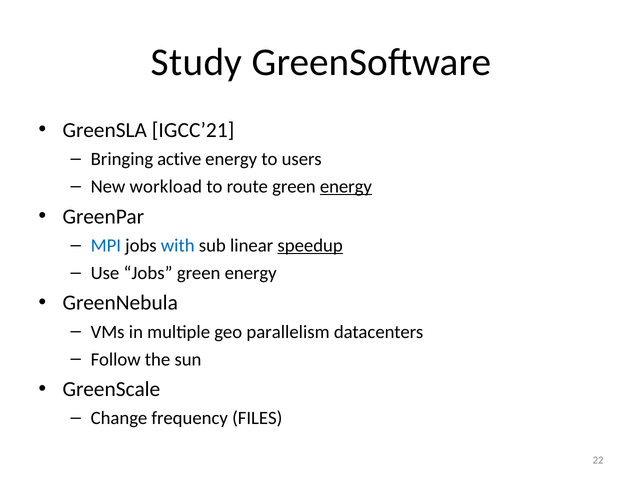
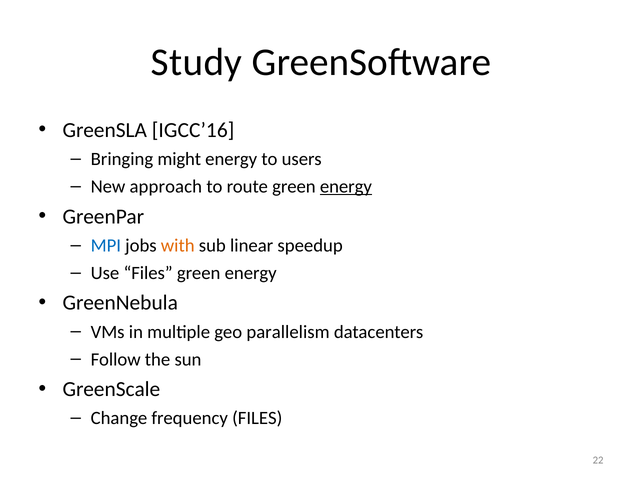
IGCC’21: IGCC’21 -> IGCC’16 (193, 130)
active: active -> might (179, 159)
workload: workload -> approach (166, 186)
with colour: blue -> orange (178, 245)
speedup underline: present -> none (310, 245)
Use Jobs: Jobs -> Files (148, 273)
